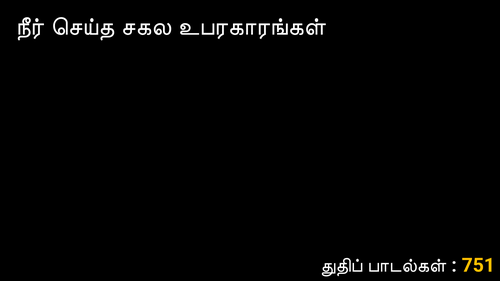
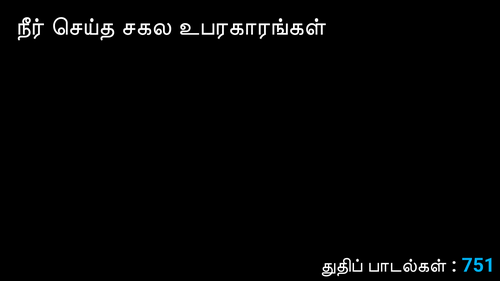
751 colour: yellow -> light blue (478, 266)
